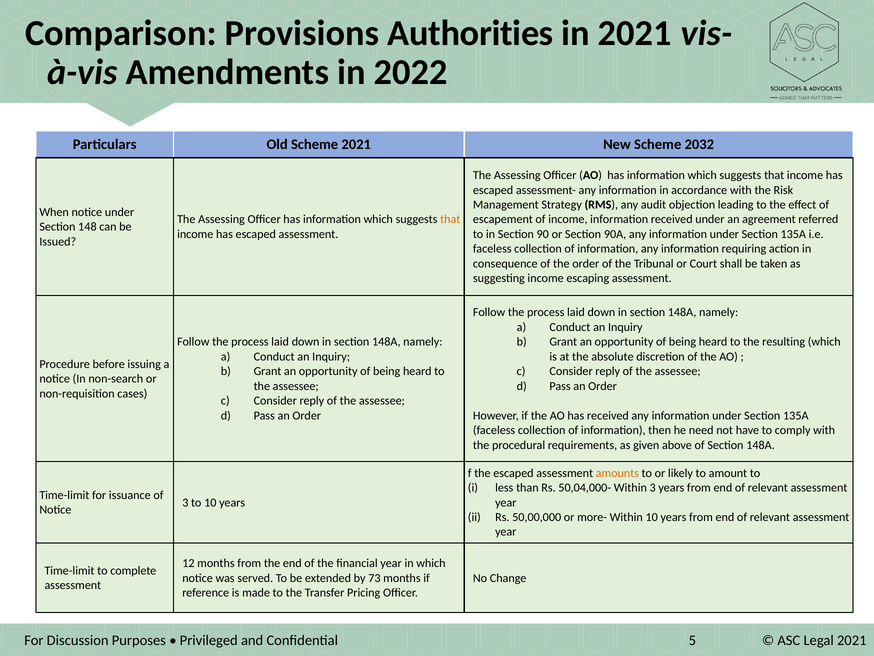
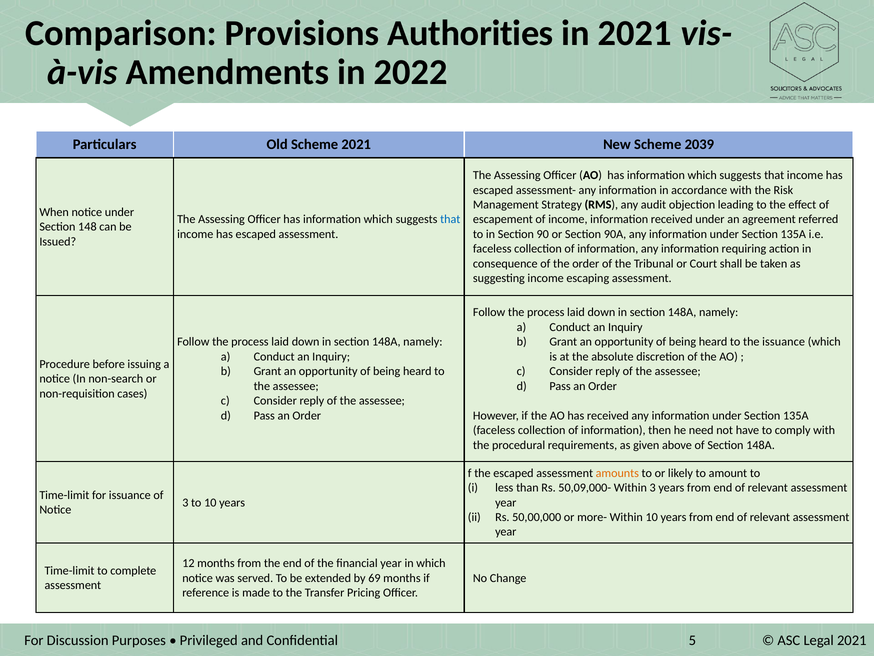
2032: 2032 -> 2039 (699, 144)
that colour: orange -> blue (450, 219)
the resulting: resulting -> issuance (784, 342)
50,04,000-: 50,04,000- -> 50,09,000- (585, 487)
73: 73 -> 69 (374, 578)
